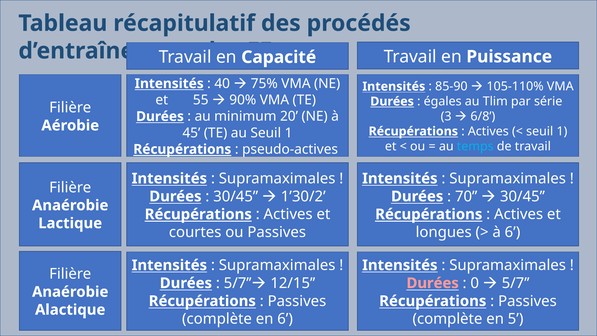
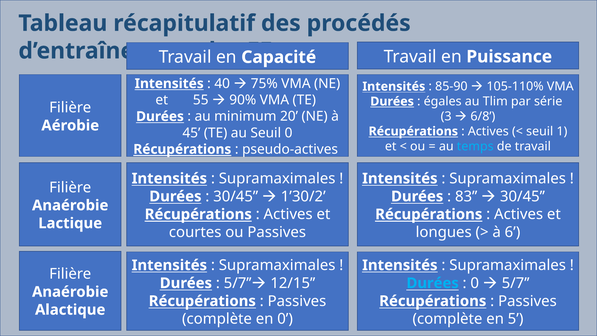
au Seuil 1: 1 -> 0 (289, 133)
70: 70 -> 83 (466, 196)
Durées colour: pink -> light blue (433, 283)
en 6: 6 -> 0 (285, 319)
